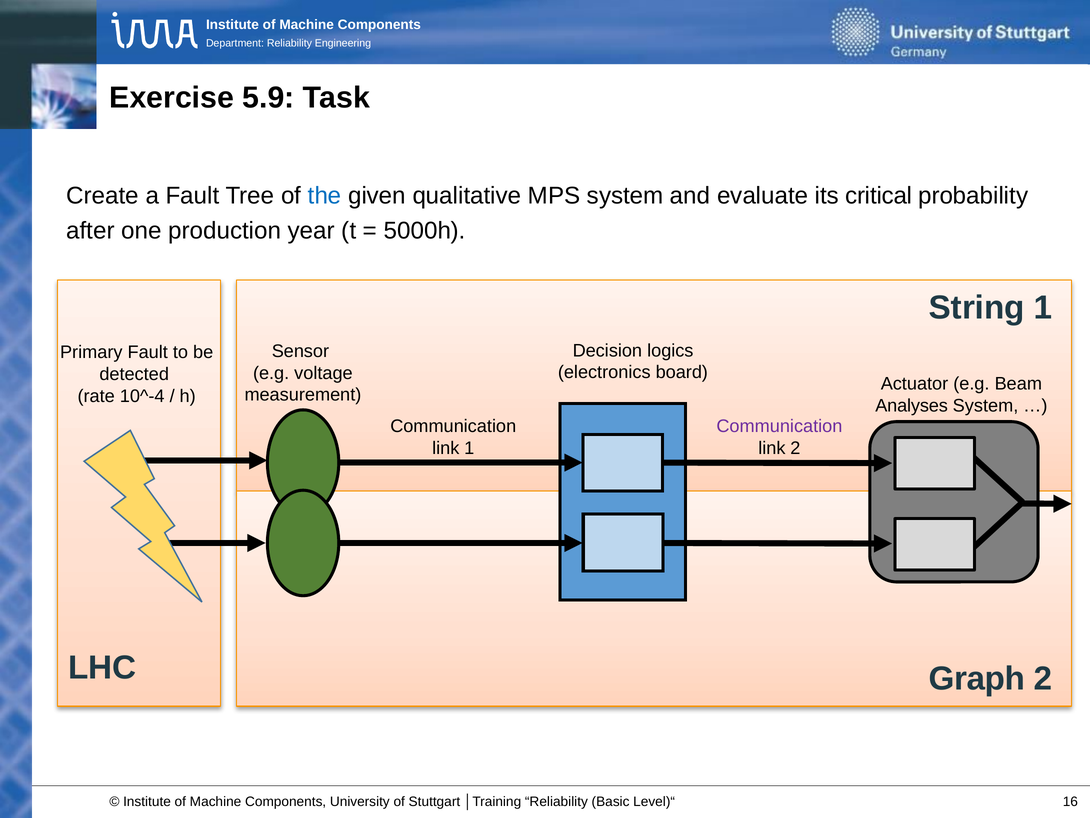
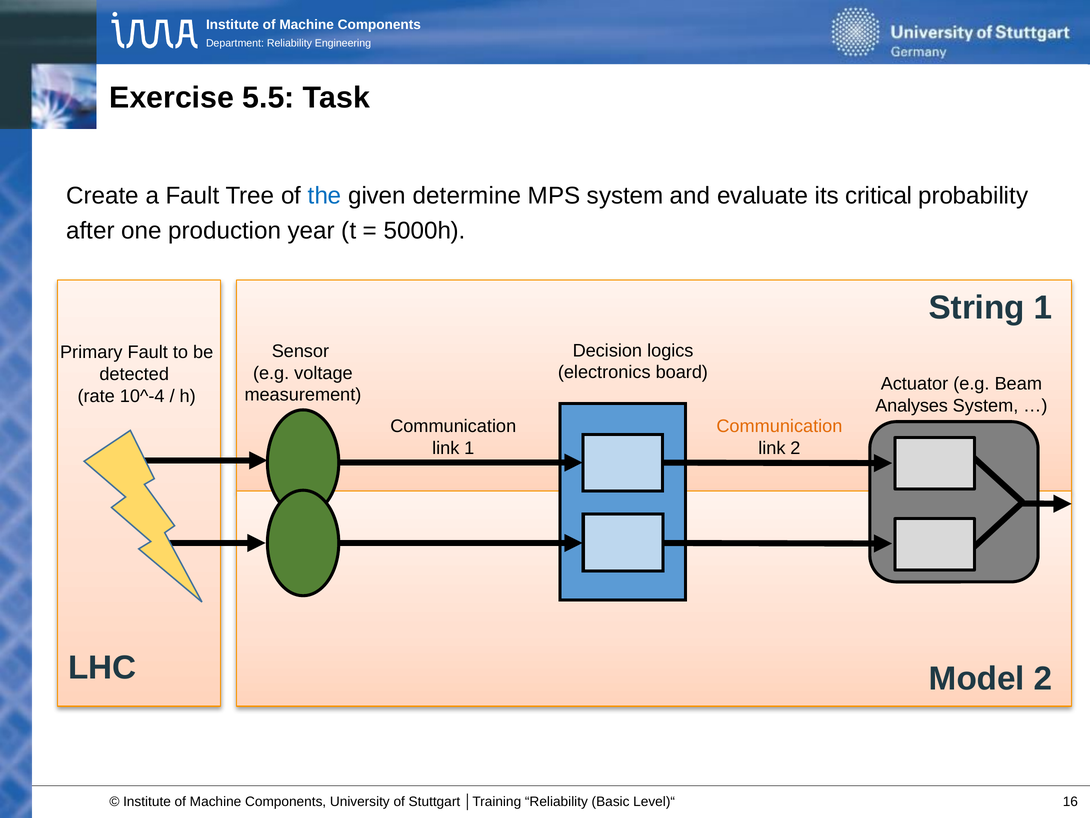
5.9: 5.9 -> 5.5 (268, 98)
qualitative: qualitative -> determine (467, 196)
Communication colour: purple -> orange (779, 426)
Graph: Graph -> Model (977, 678)
